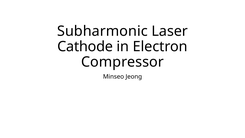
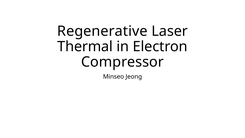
Subharmonic: Subharmonic -> Regenerative (102, 31)
Cathode: Cathode -> Thermal (85, 47)
